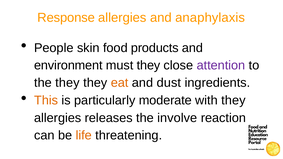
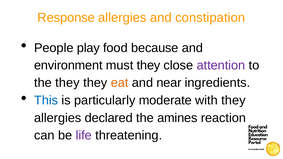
anaphylaxis: anaphylaxis -> constipation (210, 18)
skin: skin -> play (88, 48)
products: products -> because (155, 48)
dust: dust -> near (169, 83)
This colour: orange -> blue (46, 101)
releases: releases -> declared (109, 118)
involve: involve -> amines (177, 118)
life colour: orange -> purple (84, 135)
